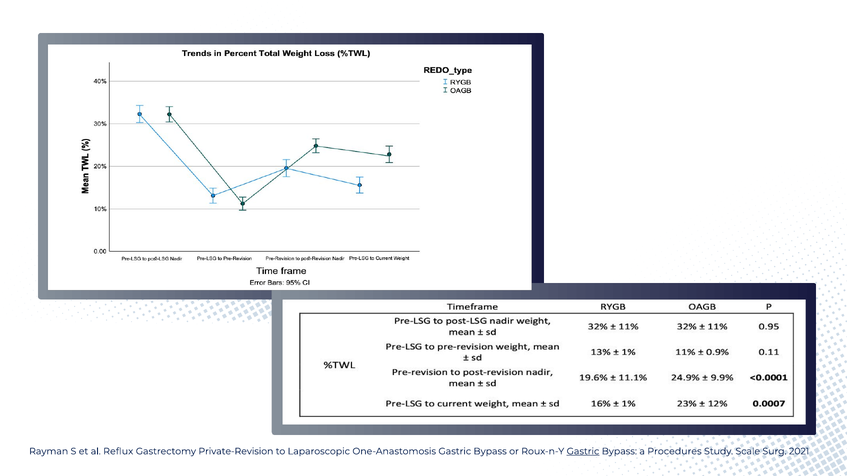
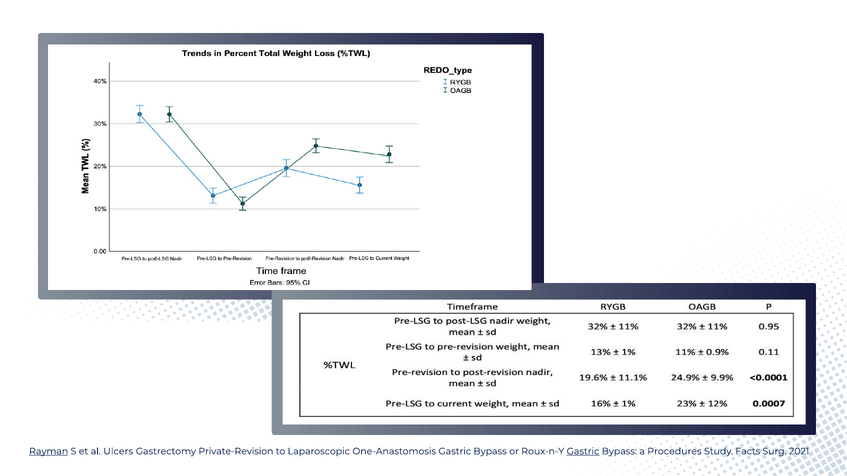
Rayman underline: none -> present (49, 452)
Reflux: Reflux -> Ulcers (118, 452)
Scale: Scale -> Facts (748, 452)
